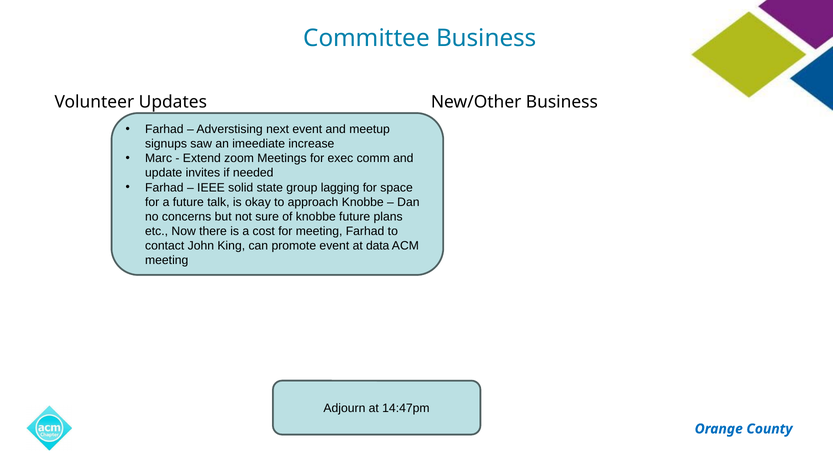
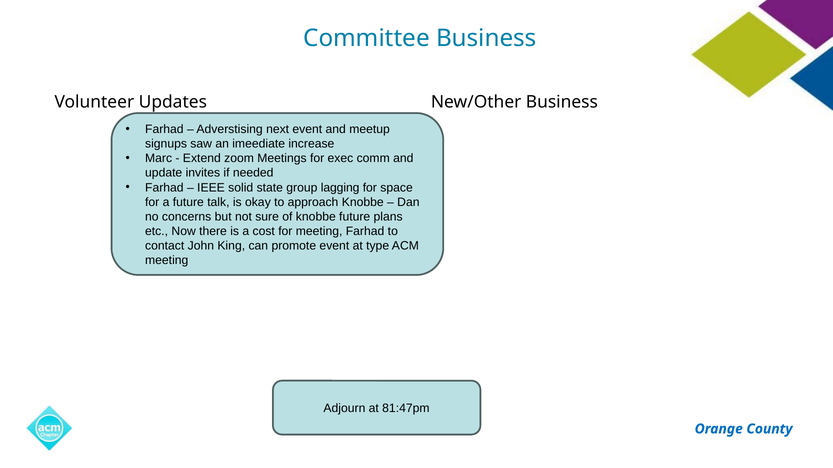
data: data -> type (378, 246)
14:47pm: 14:47pm -> 81:47pm (406, 409)
